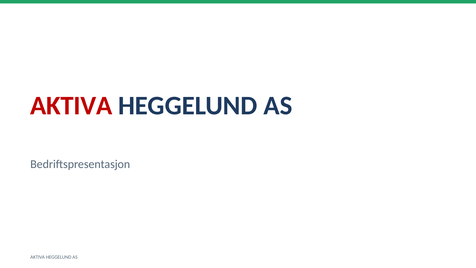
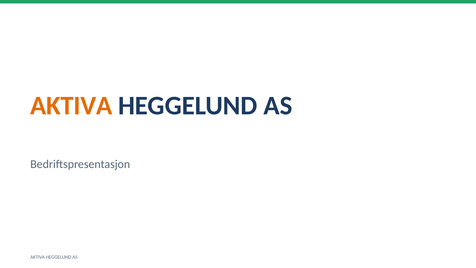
AKTIVA colour: red -> orange (71, 106)
